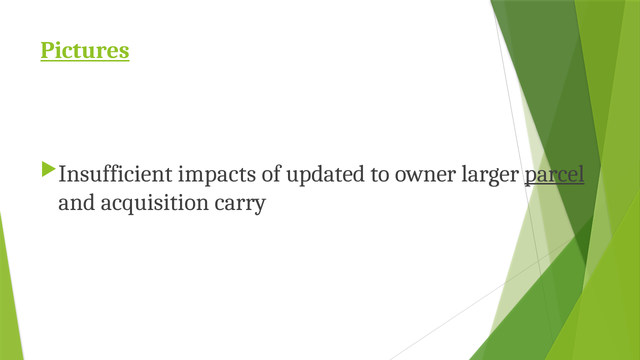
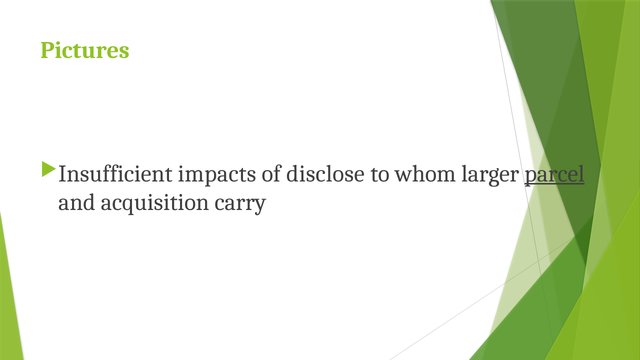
Pictures underline: present -> none (85, 50)
updated: updated -> disclose (325, 174)
owner: owner -> whom (426, 174)
